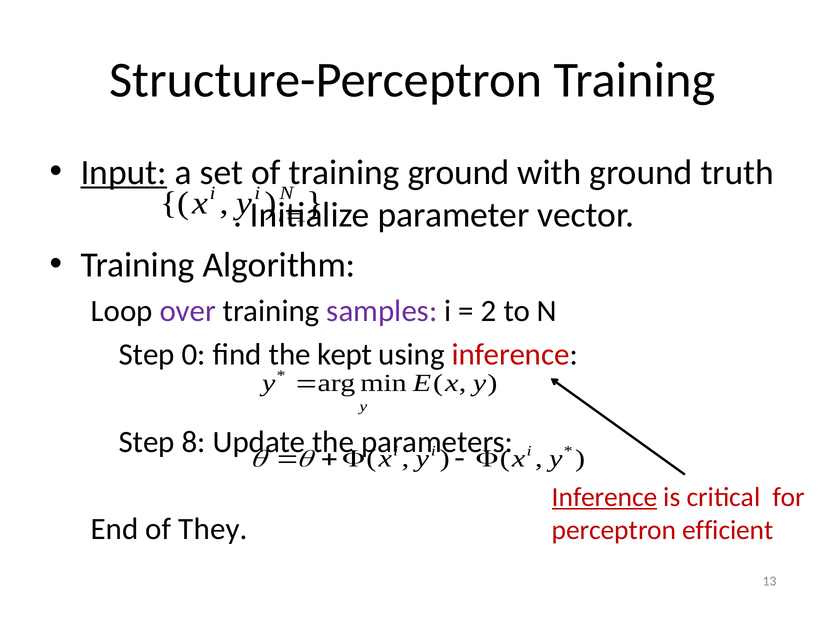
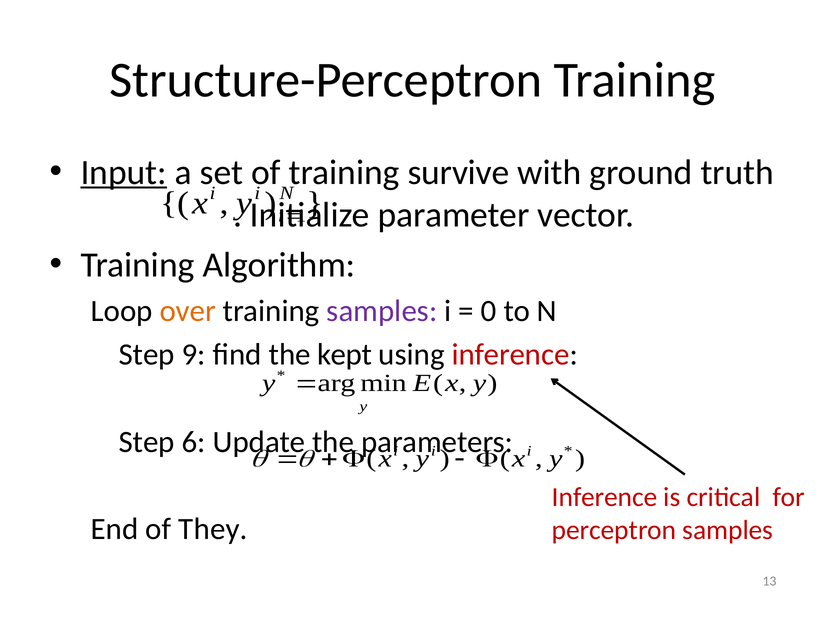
training ground: ground -> survive (458, 173)
over colour: purple -> orange (188, 311)
2: 2 -> 0 (489, 311)
0: 0 -> 9 (194, 355)
8: 8 -> 6 (194, 442)
Inference underline: present -> none (605, 497)
perceptron efficient: efficient -> samples (728, 530)
